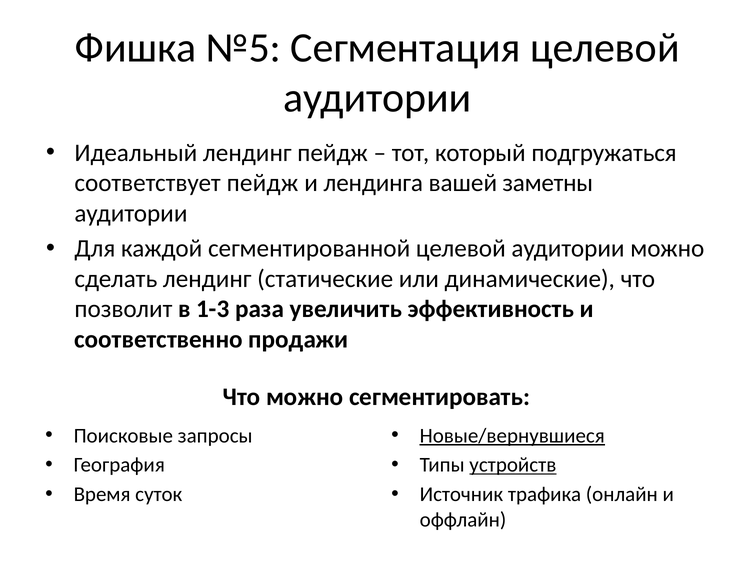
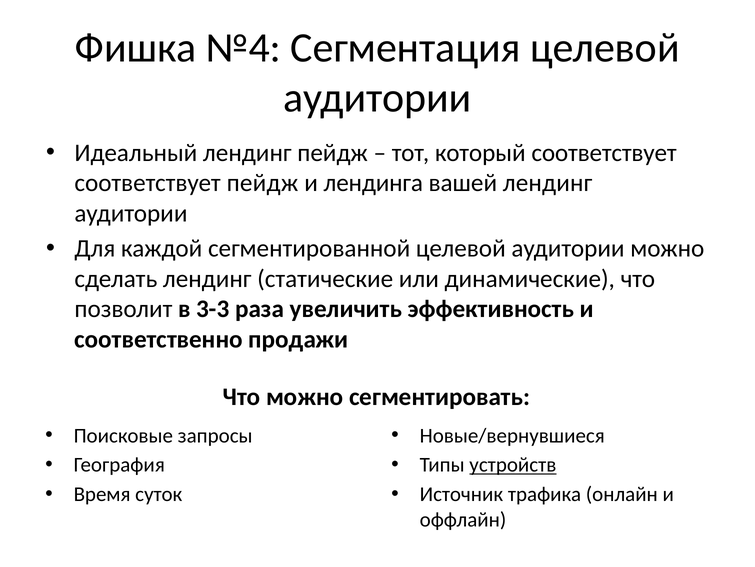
№5: №5 -> №4 (243, 48)
который подгружаться: подгружаться -> соответствует (604, 153)
вашей заметны: заметны -> лендинг (548, 183)
1-3: 1-3 -> 3-3 (213, 309)
Новые/вернувшиеся underline: present -> none (512, 435)
